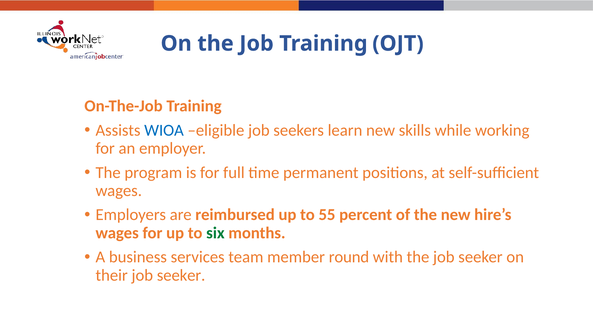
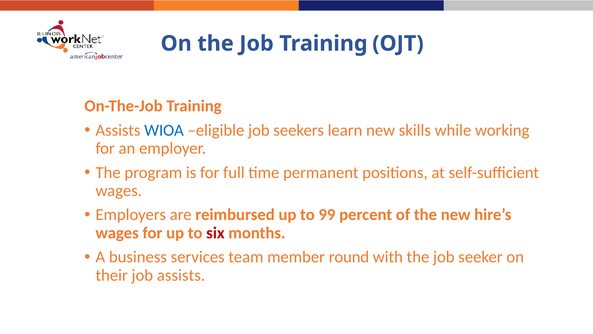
55: 55 -> 99 (327, 215)
six colour: green -> red (215, 233)
their job seeker: seeker -> assists (181, 275)
